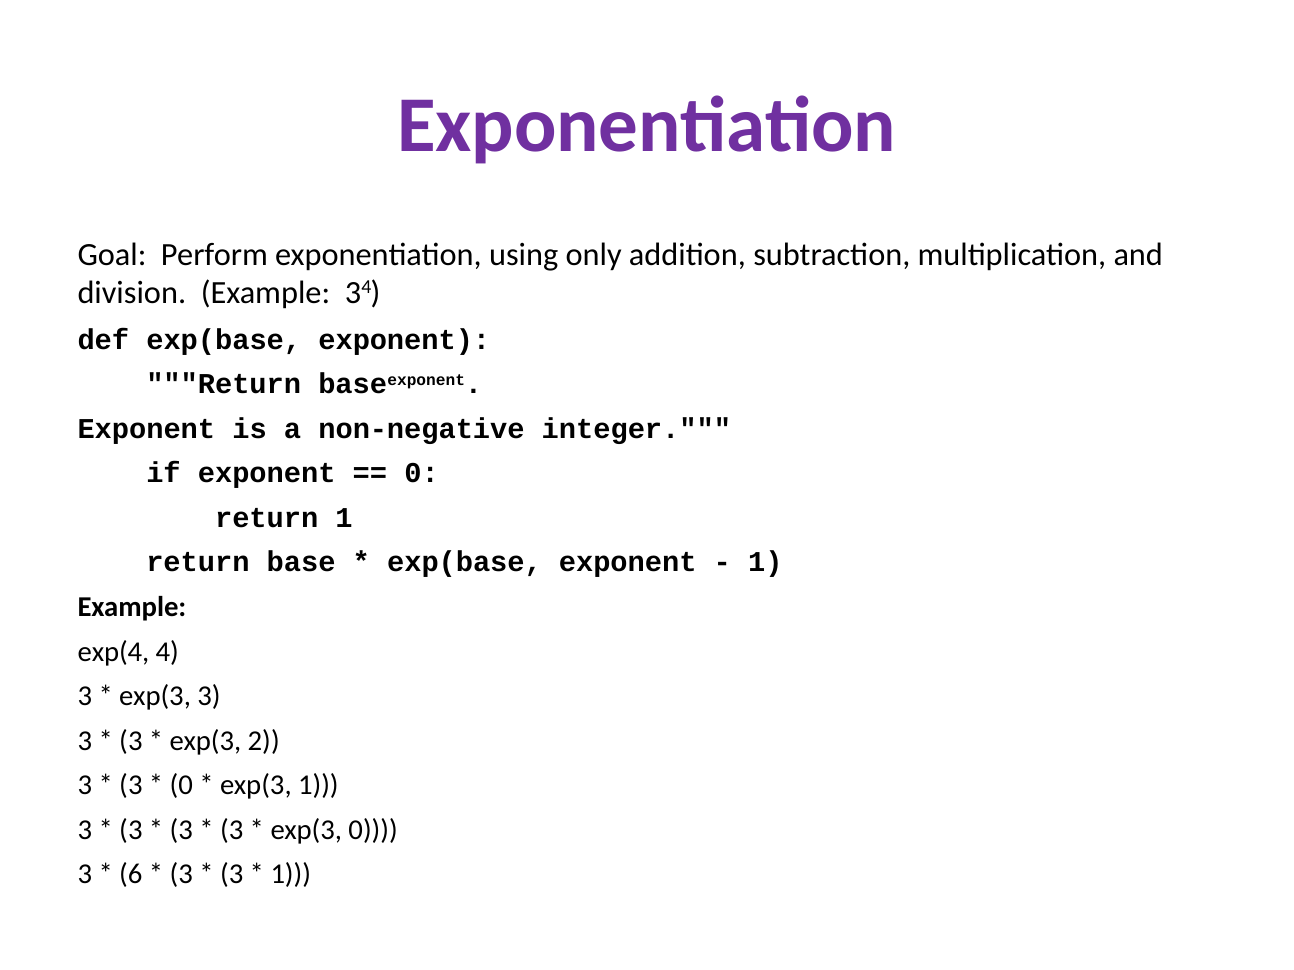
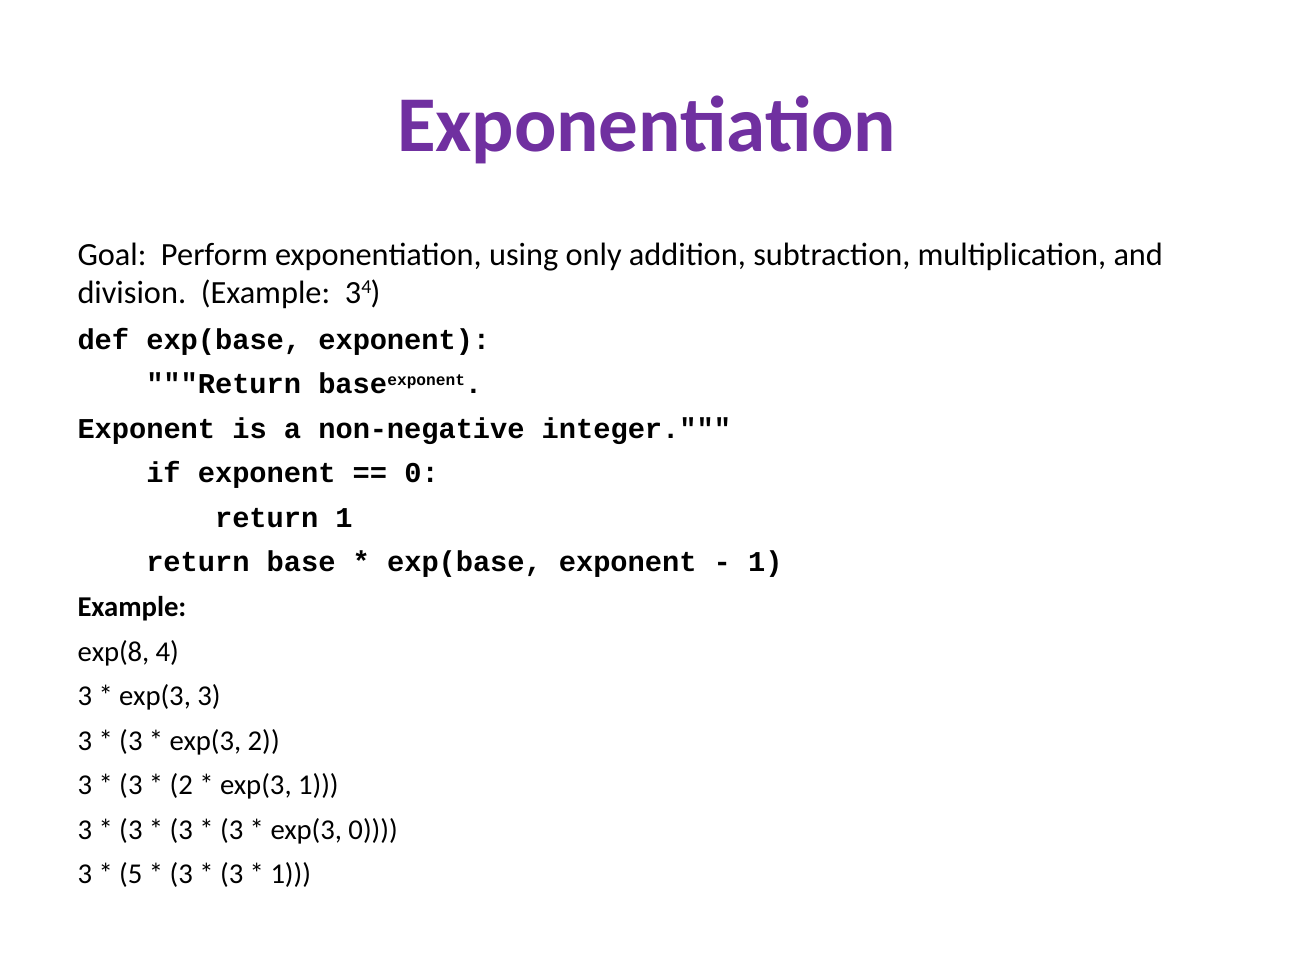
exp(4: exp(4 -> exp(8 (113, 652)
0: 0 -> 2 (181, 786)
6: 6 -> 5 (131, 875)
